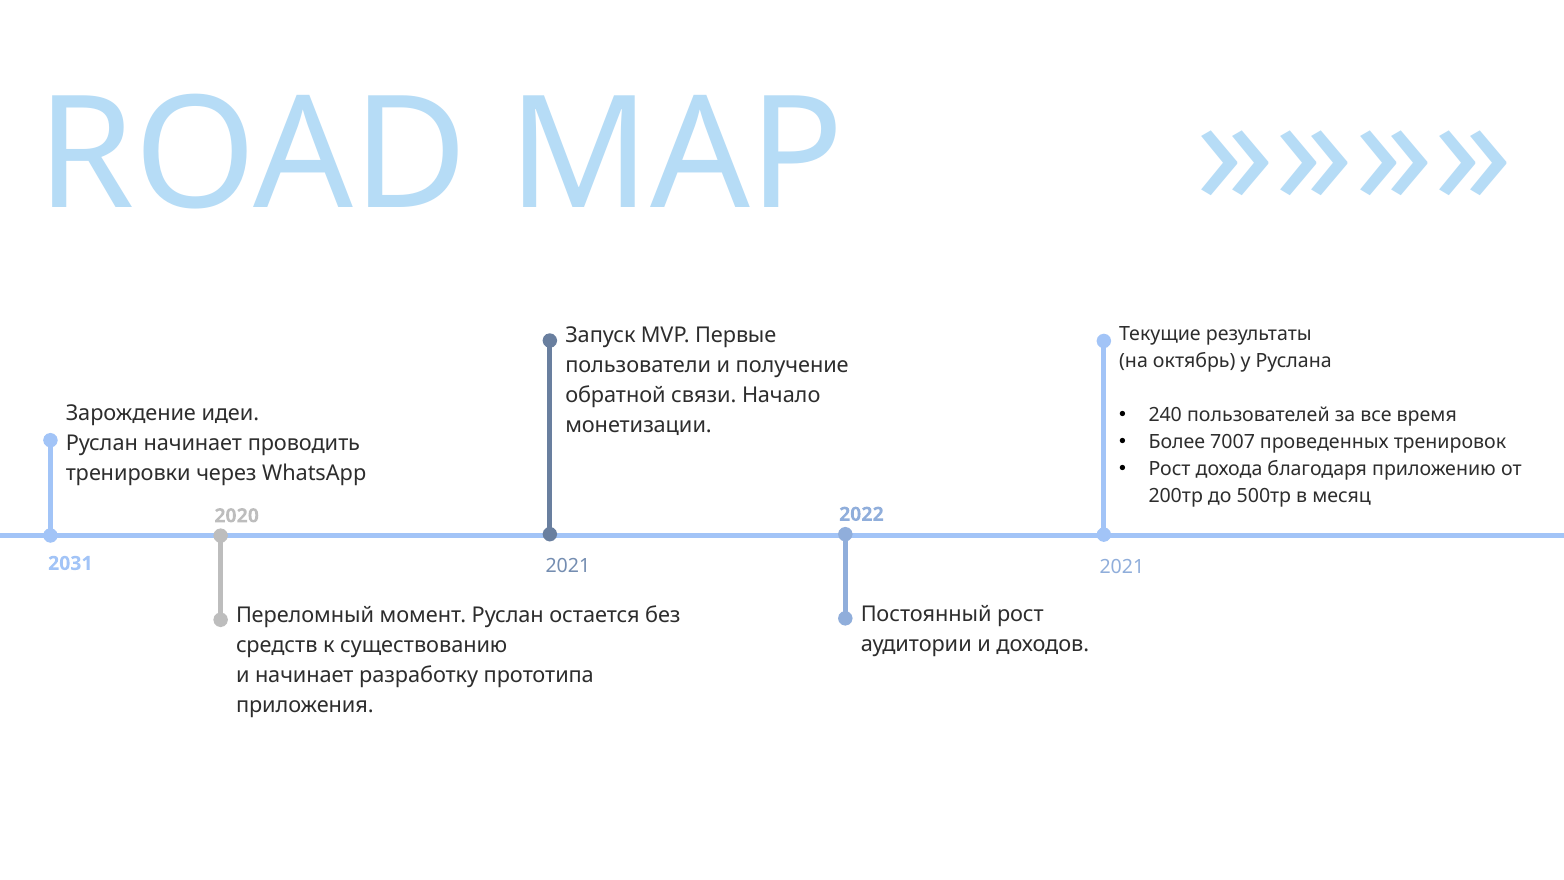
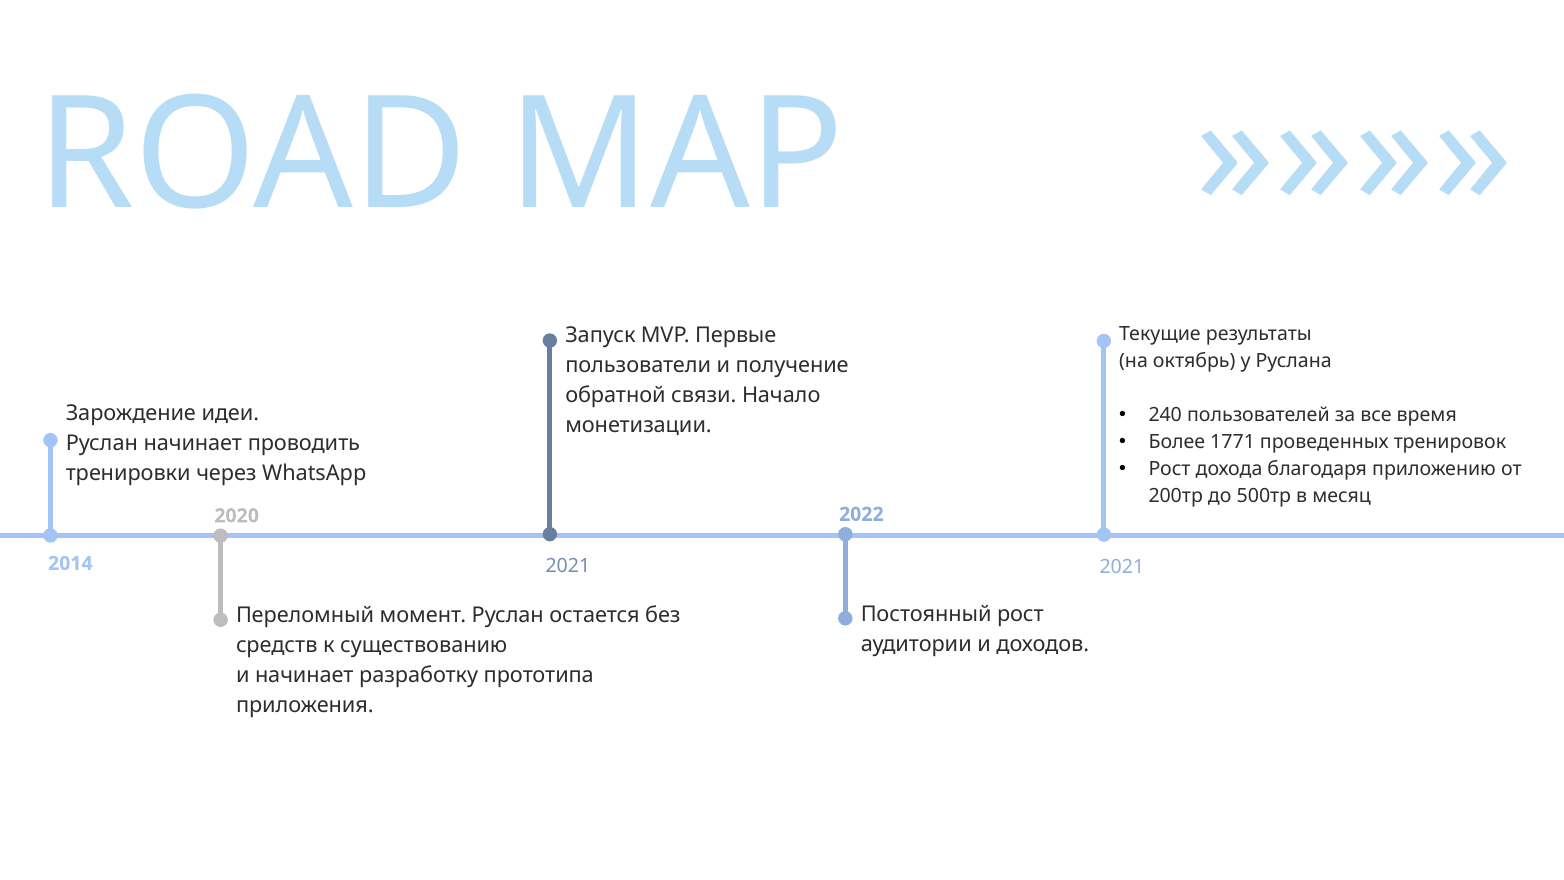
7007: 7007 -> 1771 (1233, 442)
2031: 2031 -> 2014 (70, 563)
